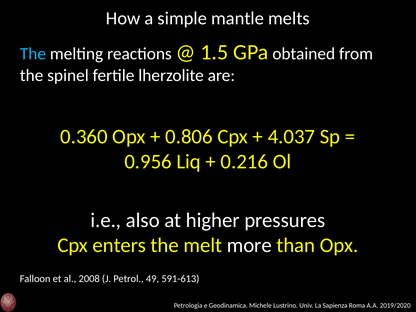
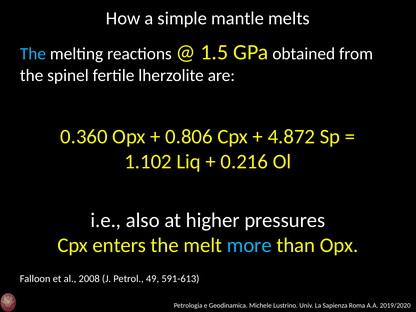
4.037: 4.037 -> 4.872 (291, 137)
0.956: 0.956 -> 1.102 (148, 162)
more colour: white -> light blue (249, 245)
